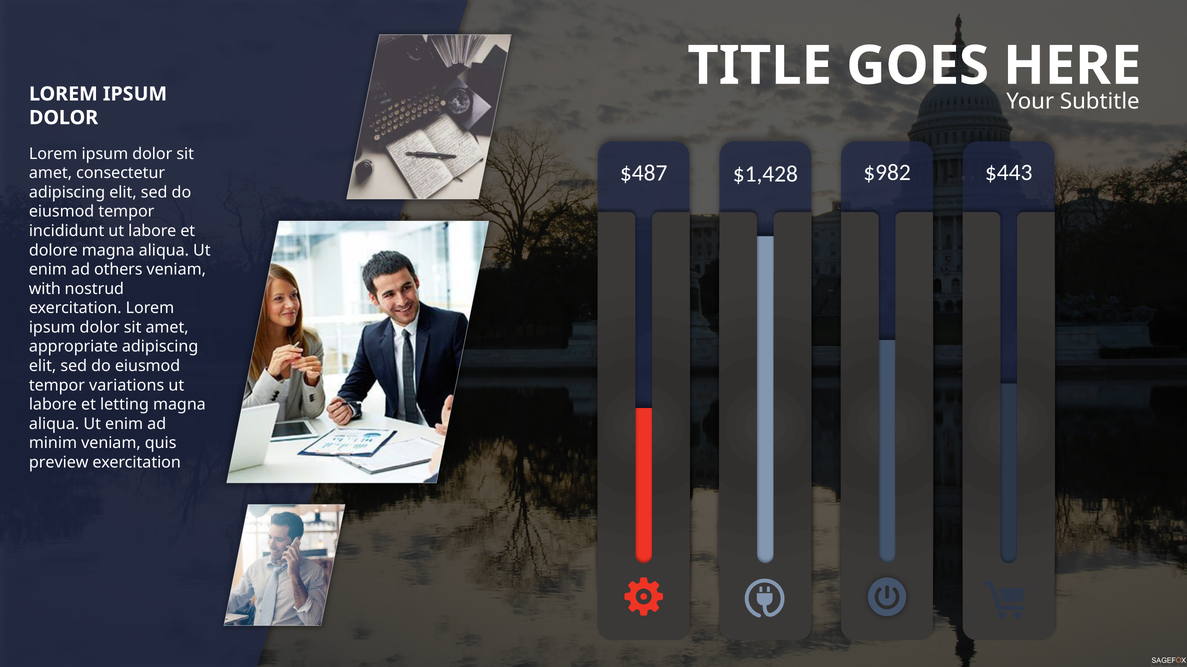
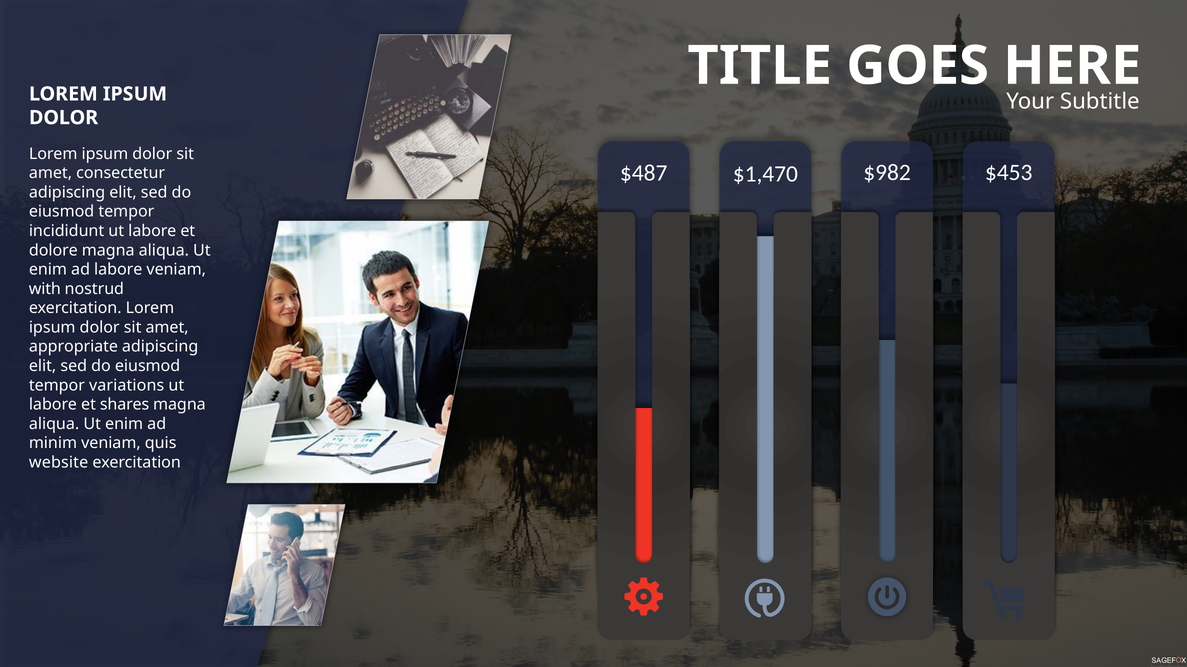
$1,428: $1,428 -> $1,470 (765, 174)
$443: $443 -> $453 (1009, 172)
ad others: others -> labore (118, 270)
letting: letting -> shares (125, 405)
preview: preview -> website (59, 463)
